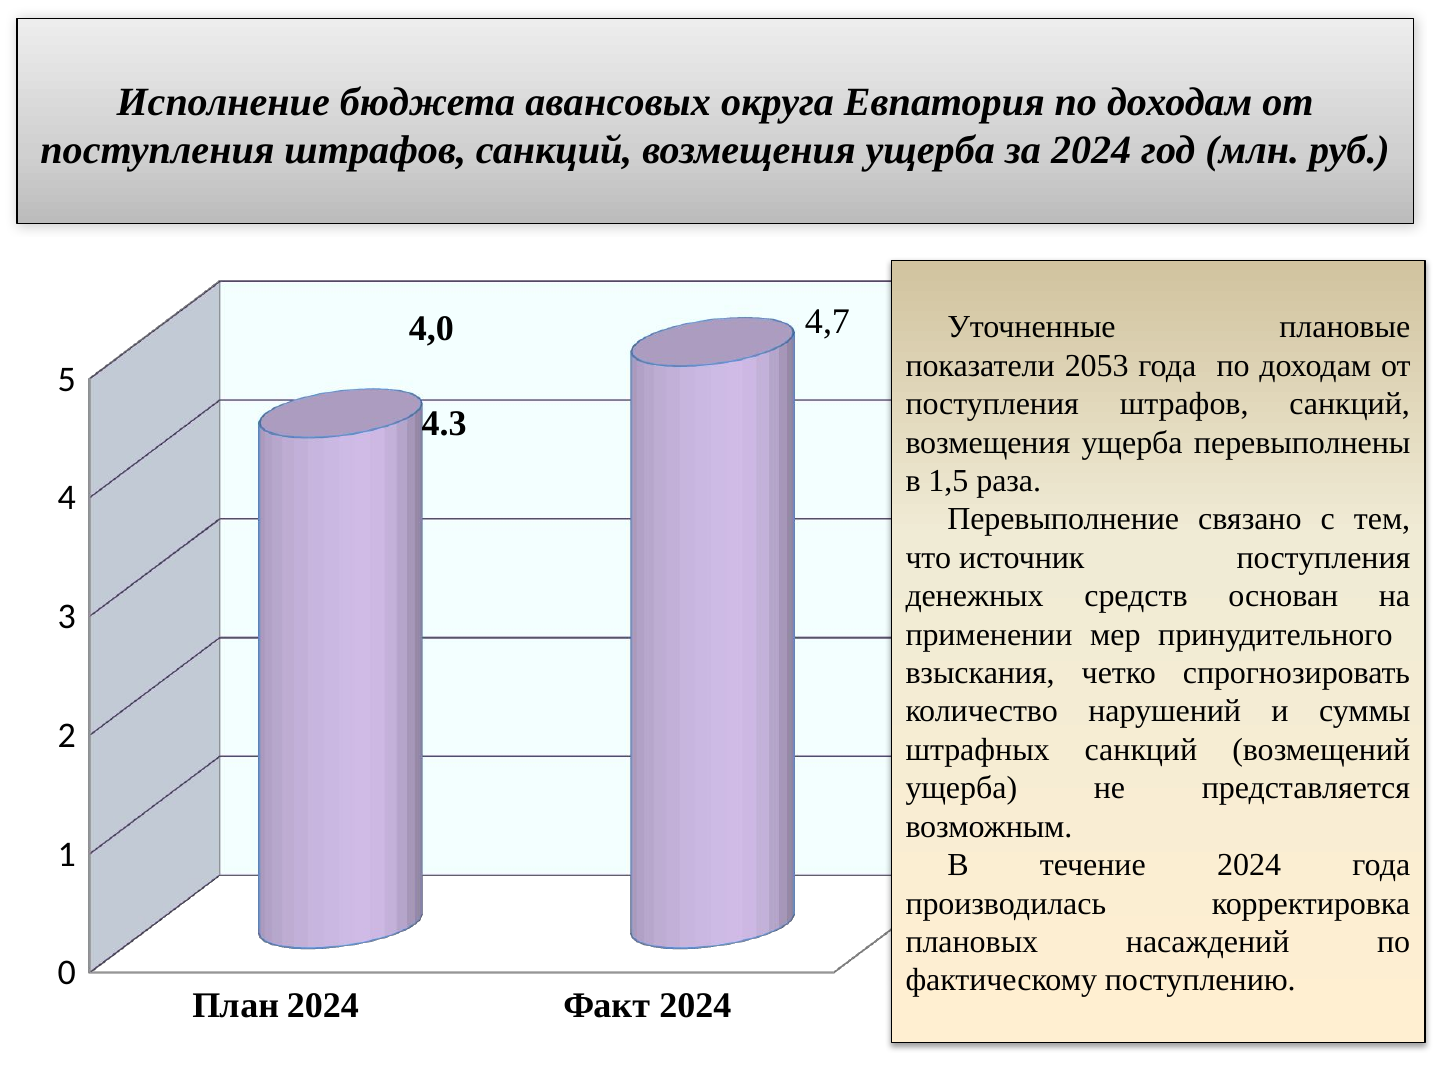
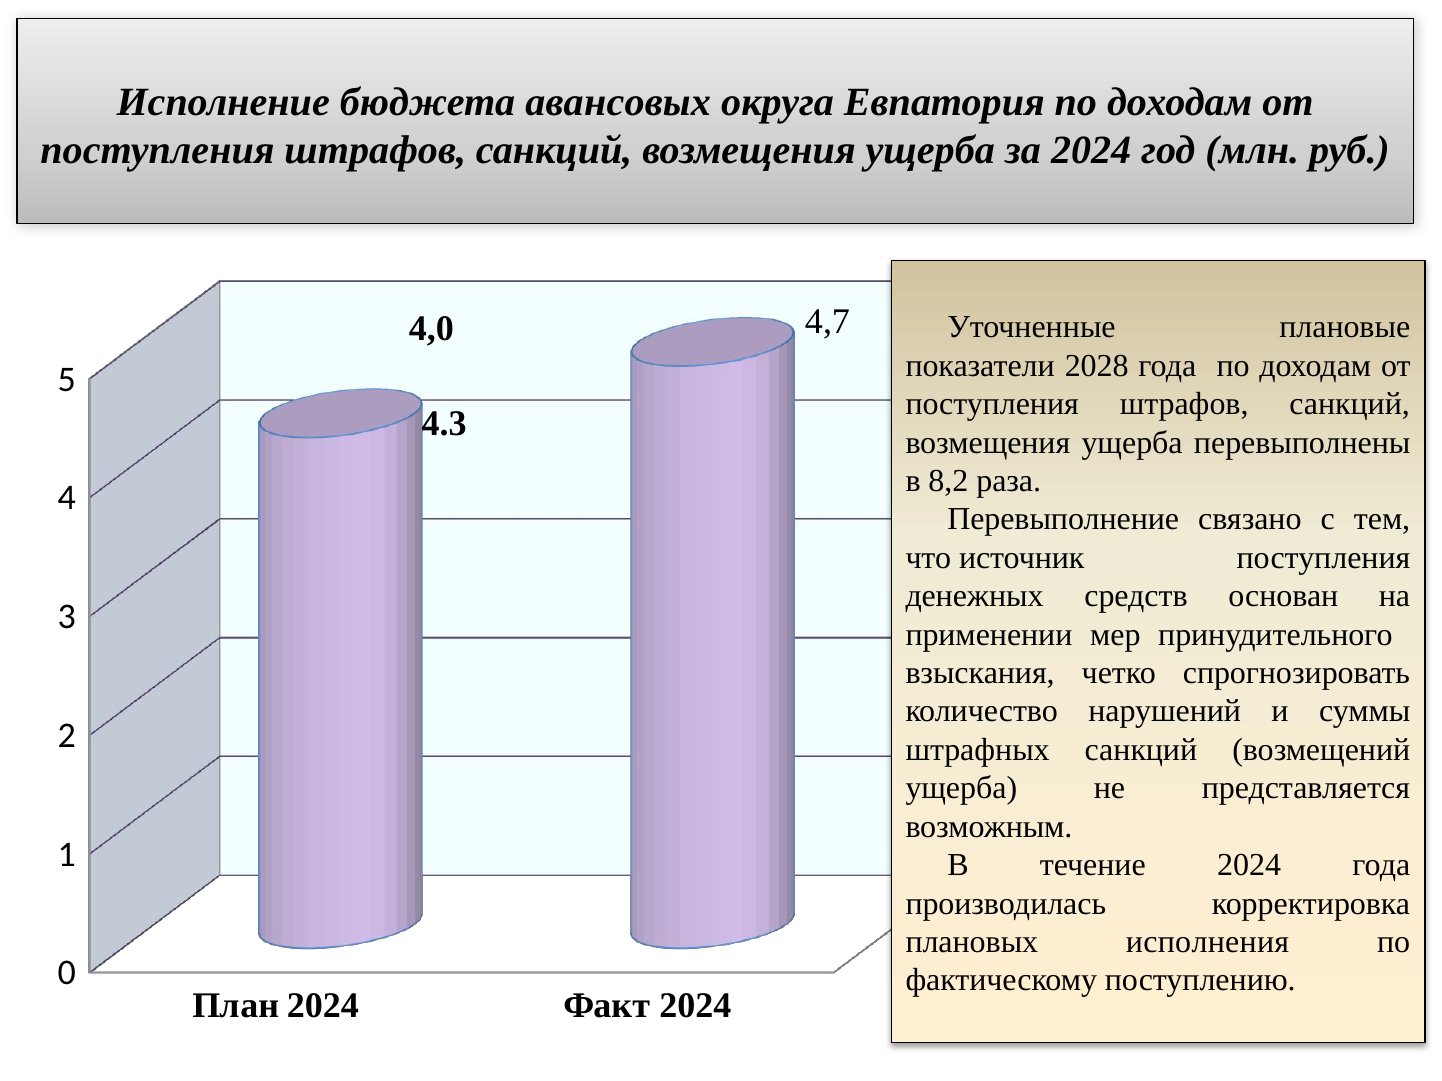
2053: 2053 -> 2028 (1097, 366)
1,5: 1,5 -> 8,2 (948, 481)
насаждений: насаждений -> исполнения (1208, 942)
